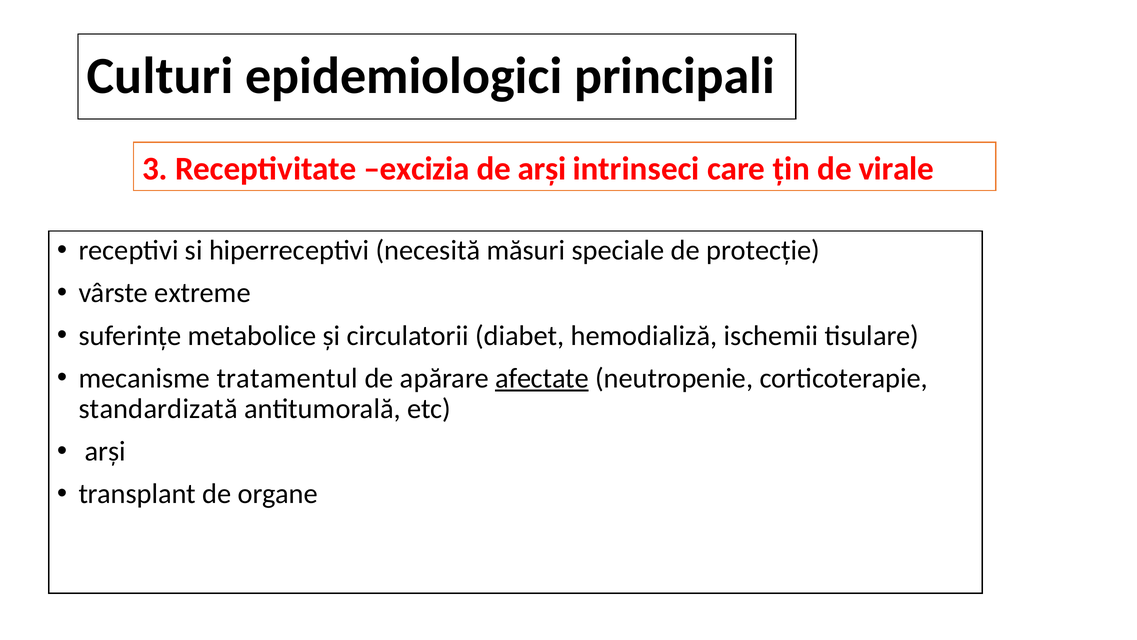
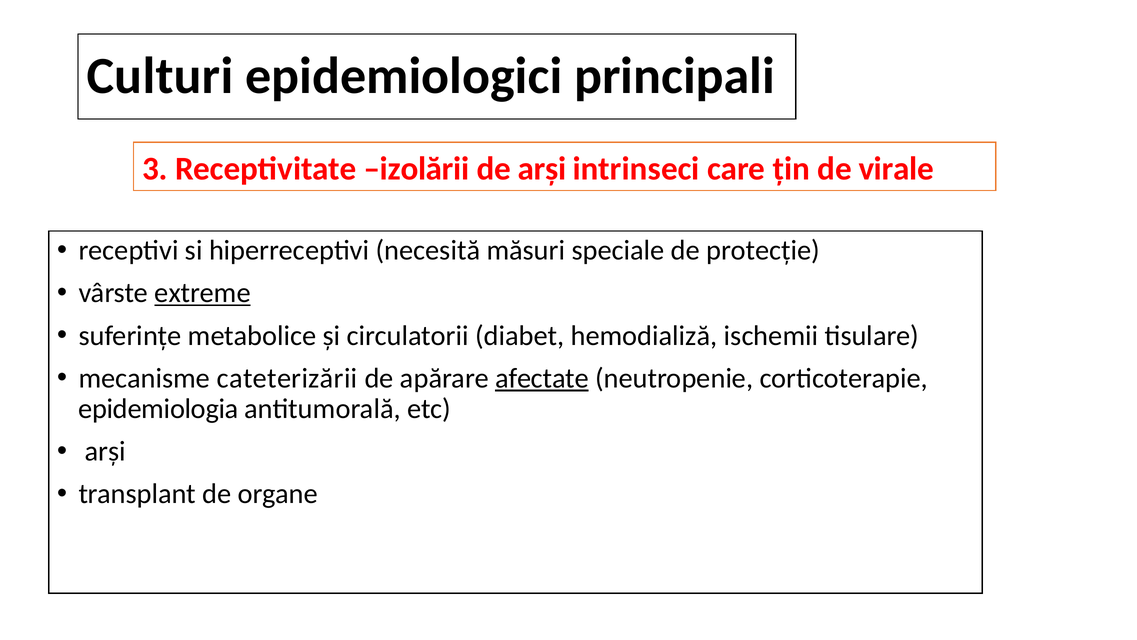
excizia: excizia -> izolării (417, 168)
extreme underline: none -> present (203, 293)
tratamentul: tratamentul -> cateterizării (287, 378)
standardizată: standardizată -> epidemiologia (158, 409)
